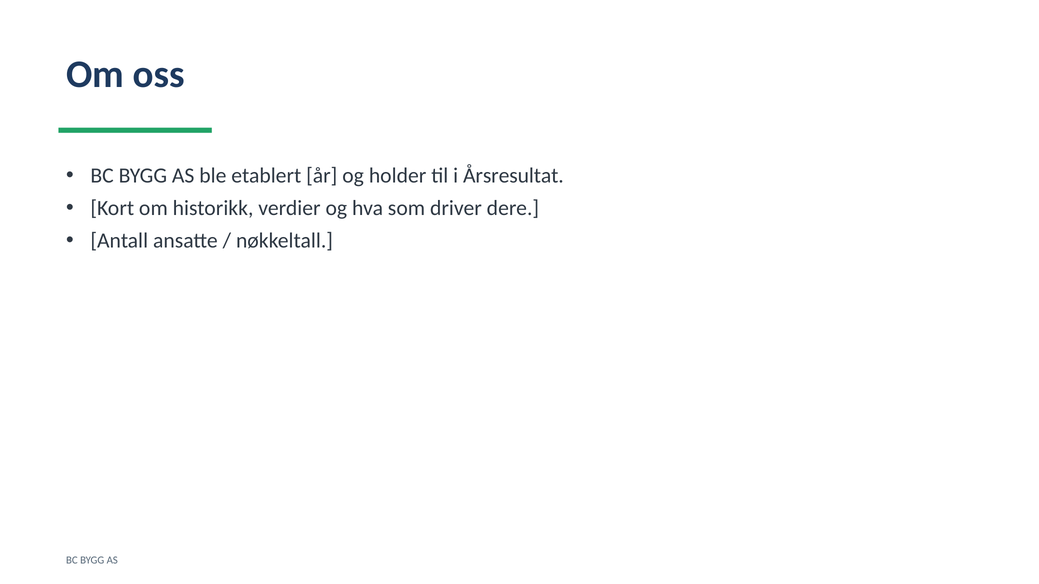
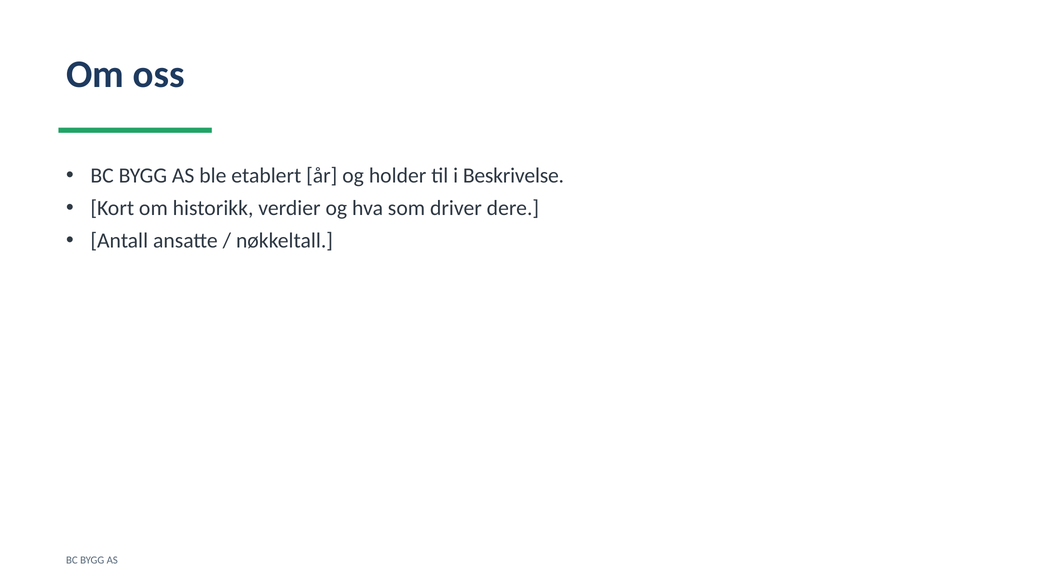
Årsresultat: Årsresultat -> Beskrivelse (513, 176)
